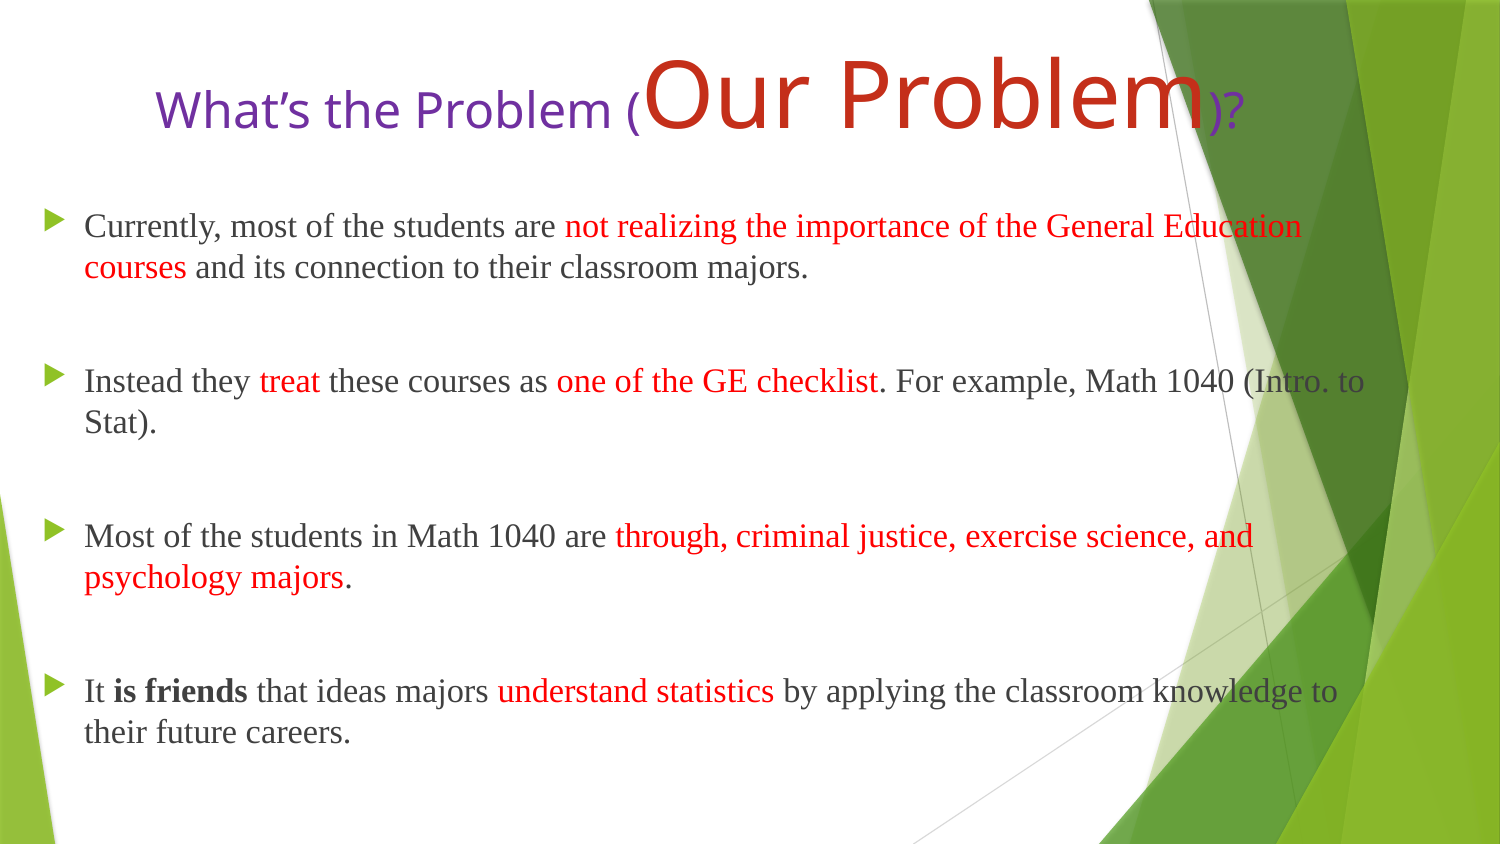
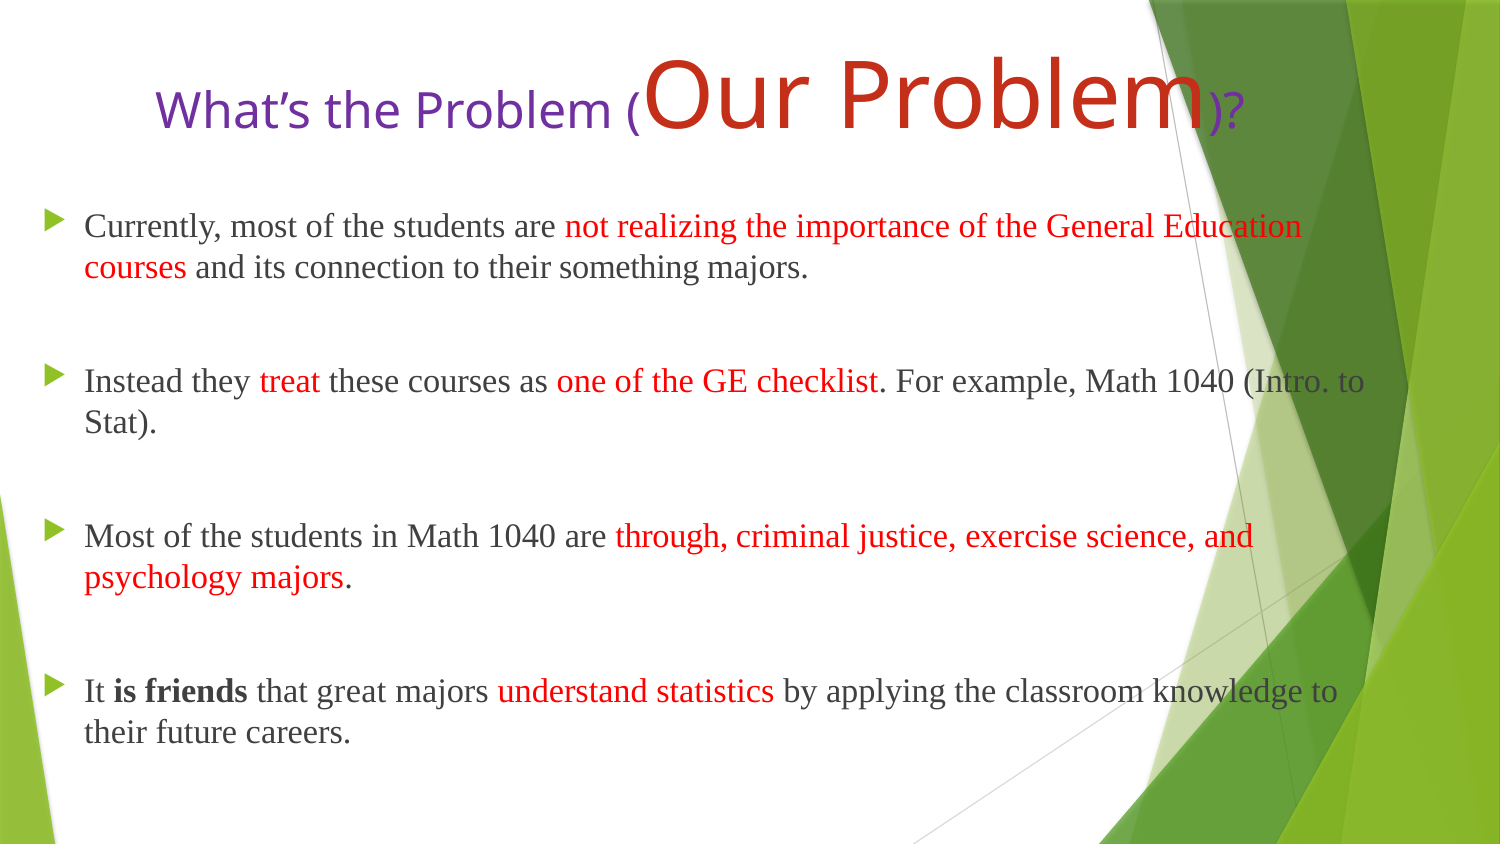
their classroom: classroom -> something (629, 267)
ideas: ideas -> great (351, 691)
